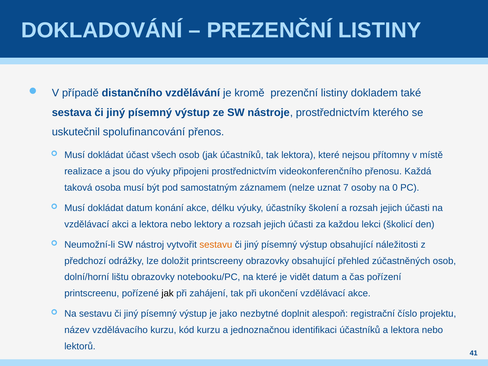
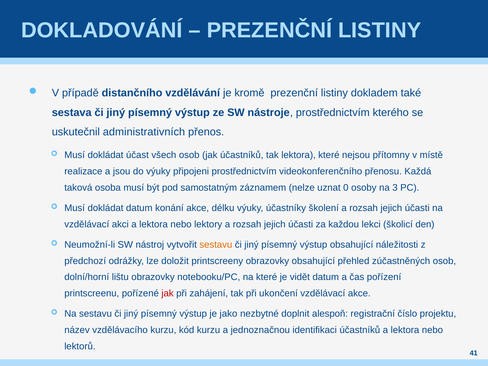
spolufinancování: spolufinancování -> administrativních (144, 132)
7: 7 -> 0 (346, 188)
0: 0 -> 3 (395, 188)
jak colour: black -> red (168, 293)
